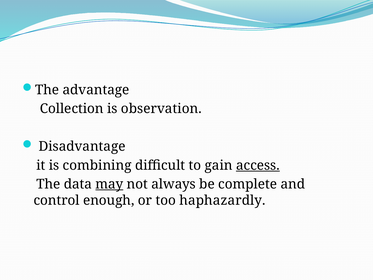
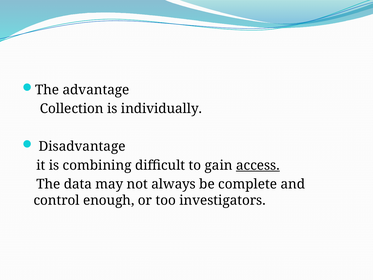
observation: observation -> individually (161, 109)
may underline: present -> none (109, 184)
haphazardly: haphazardly -> investigators (223, 200)
